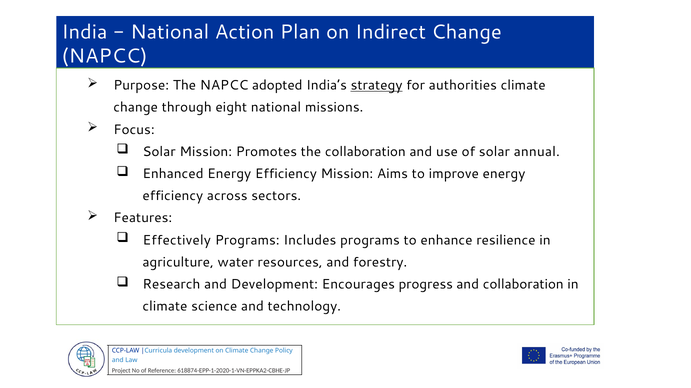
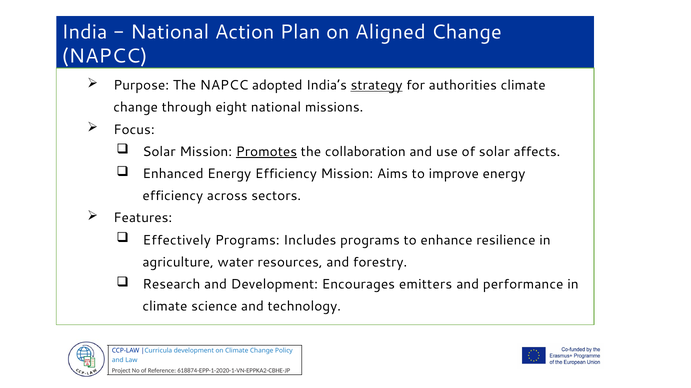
Indirect: Indirect -> Aligned (390, 32)
Promotes underline: none -> present (266, 152)
annual: annual -> affects (537, 152)
progress: progress -> emitters (426, 285)
and collaboration: collaboration -> performance (523, 285)
